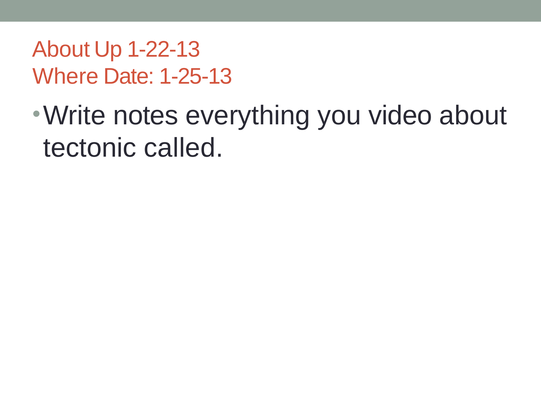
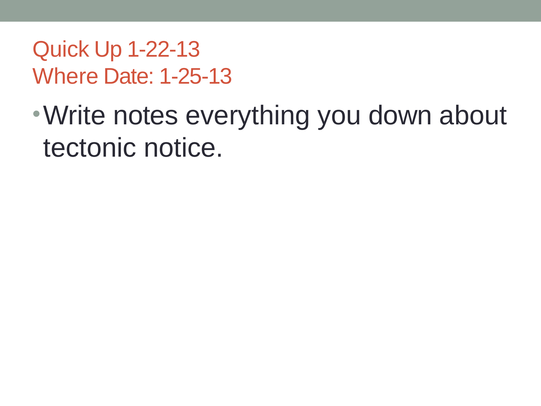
About: About -> Quick (61, 49)
video: video -> down (400, 116)
called: called -> notice (184, 148)
